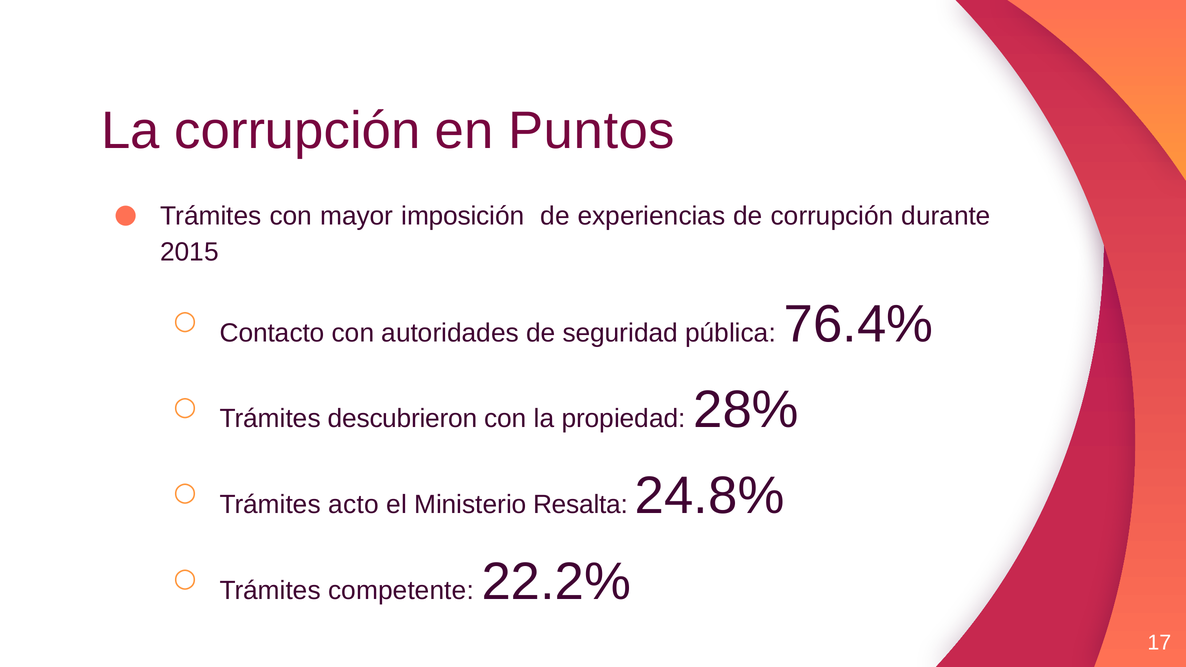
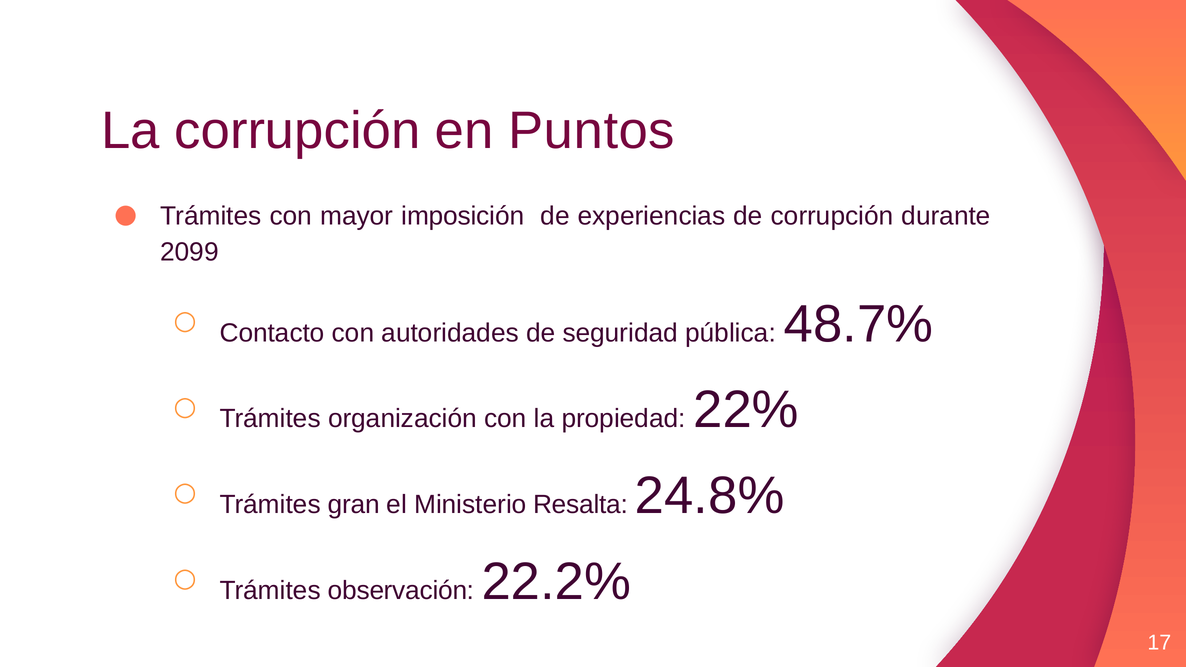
2015: 2015 -> 2099 (190, 252)
76.4%: 76.4% -> 48.7% (859, 324)
descubrieron: descubrieron -> organización (402, 419)
28%: 28% -> 22% (746, 410)
acto: acto -> gran (354, 505)
competente: competente -> observación (401, 591)
